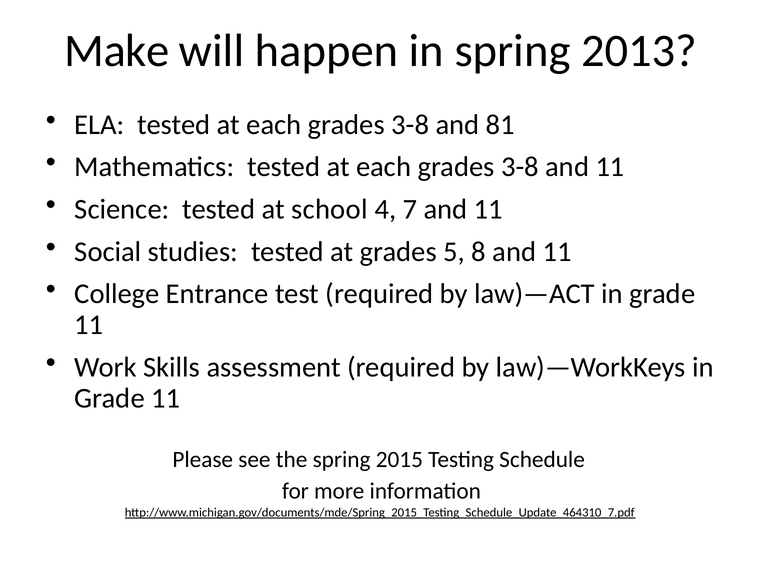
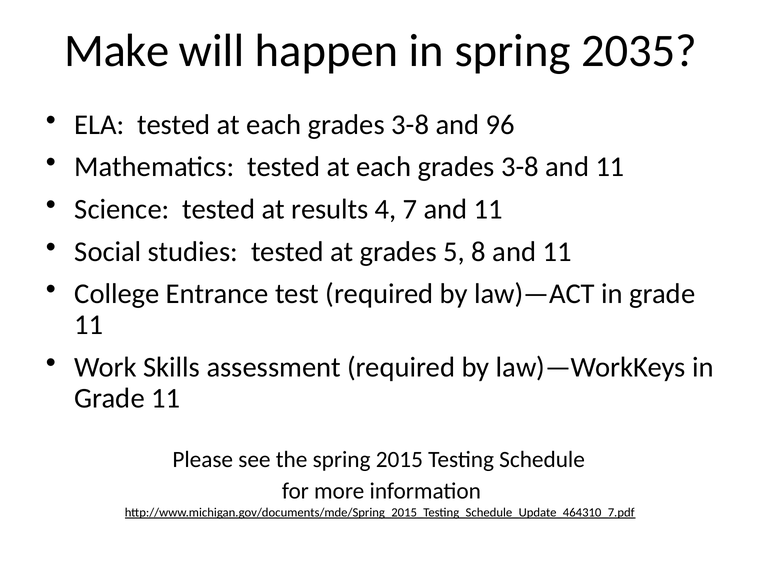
2013: 2013 -> 2035 (639, 51)
81: 81 -> 96 (500, 125)
school: school -> results (330, 209)
